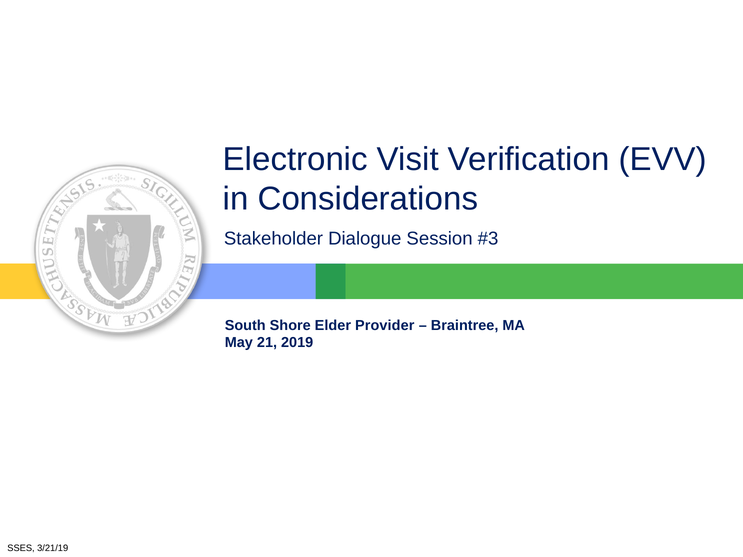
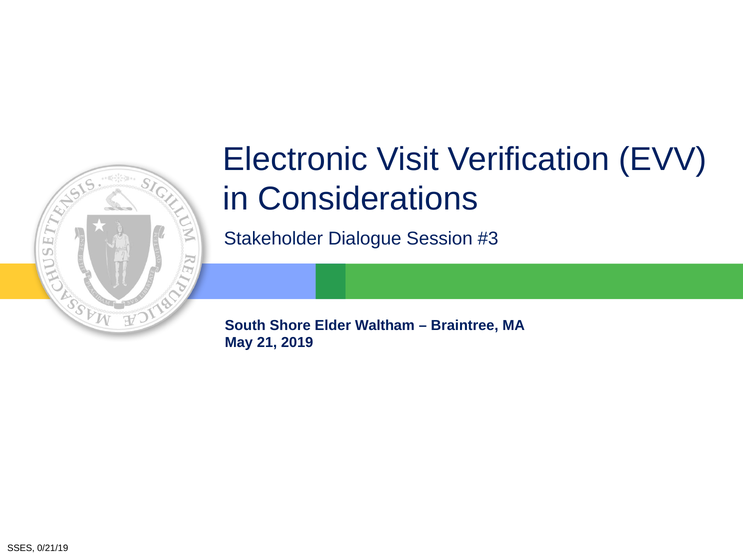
Provider: Provider -> Waltham (385, 325)
3/21/19: 3/21/19 -> 0/21/19 (53, 548)
